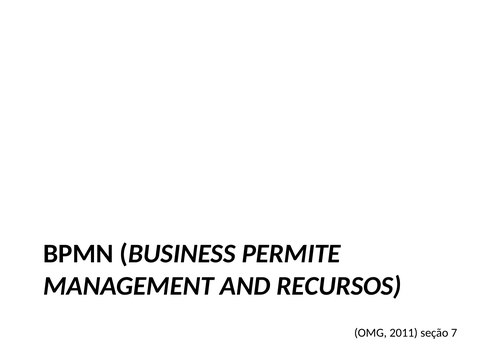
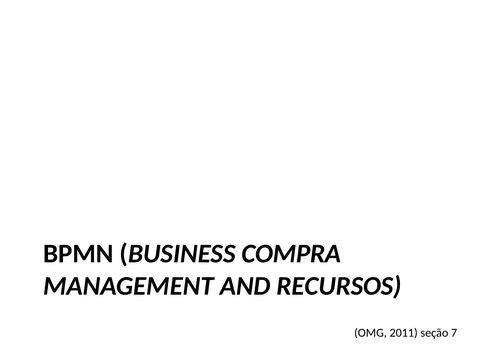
PERMITE: PERMITE -> COMPRA (291, 254)
